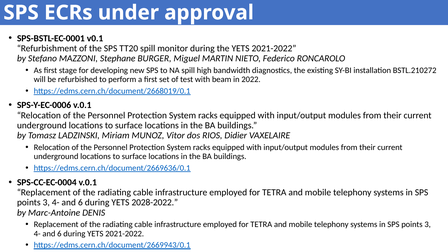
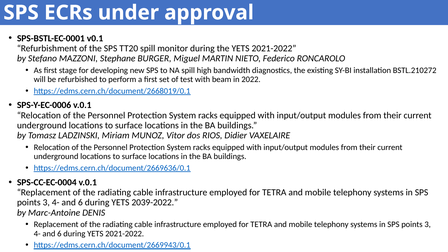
2028-2022: 2028-2022 -> 2039-2022 (155, 203)
